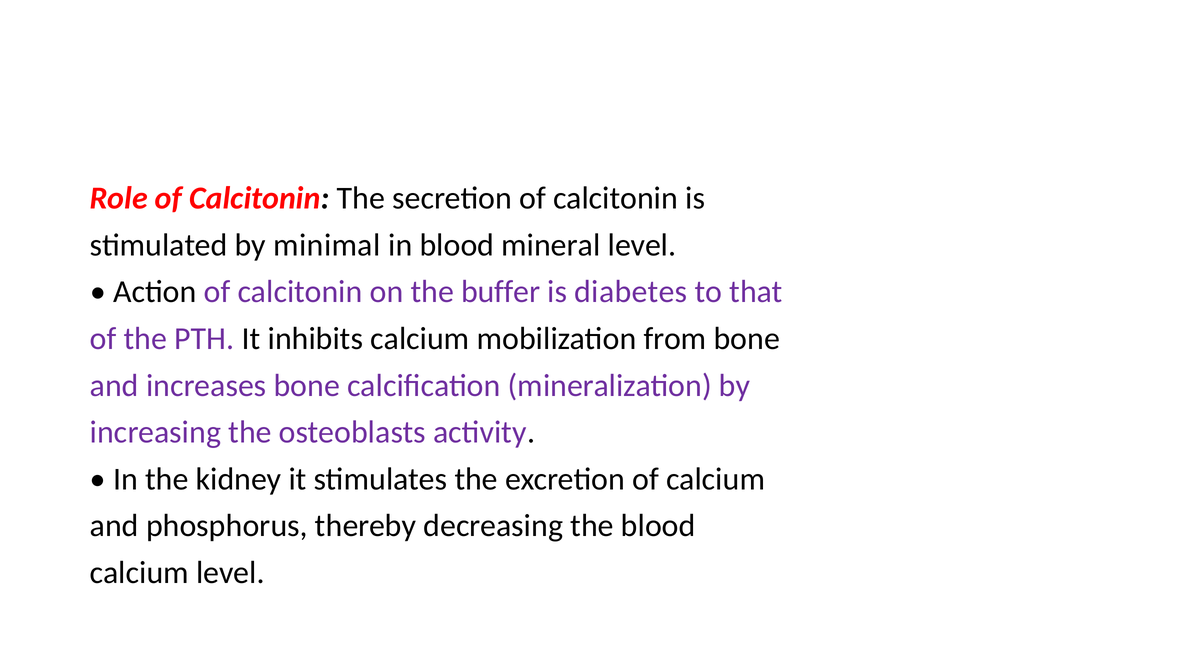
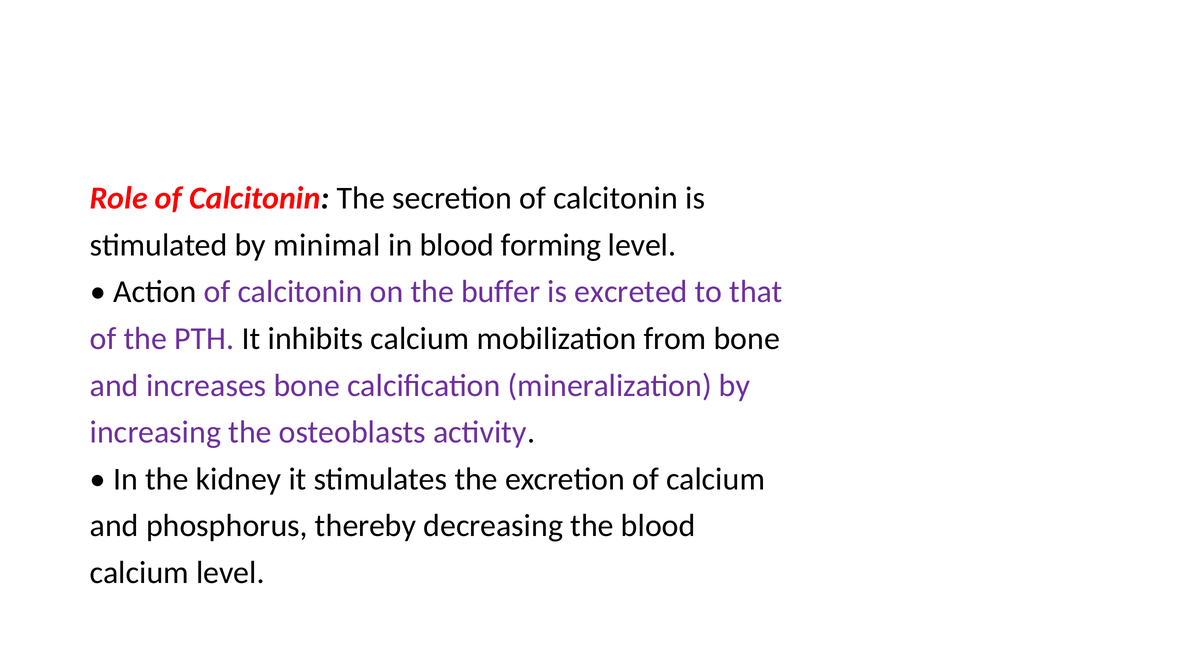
mineral: mineral -> forming (551, 245)
diabetes: diabetes -> excreted (631, 292)
